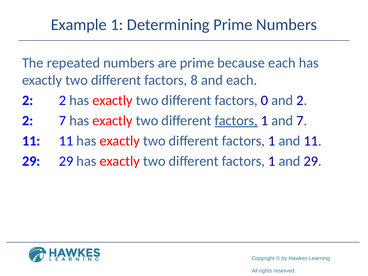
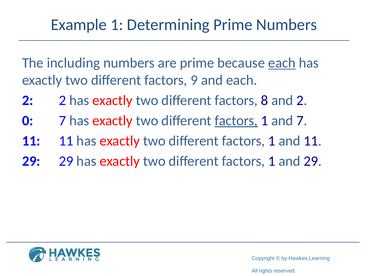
repeated: repeated -> including (73, 63)
each underline: none -> present (282, 63)
8: 8 -> 9 (194, 80)
0: 0 -> 8 (265, 100)
2: 2 -> 0 (28, 121)
